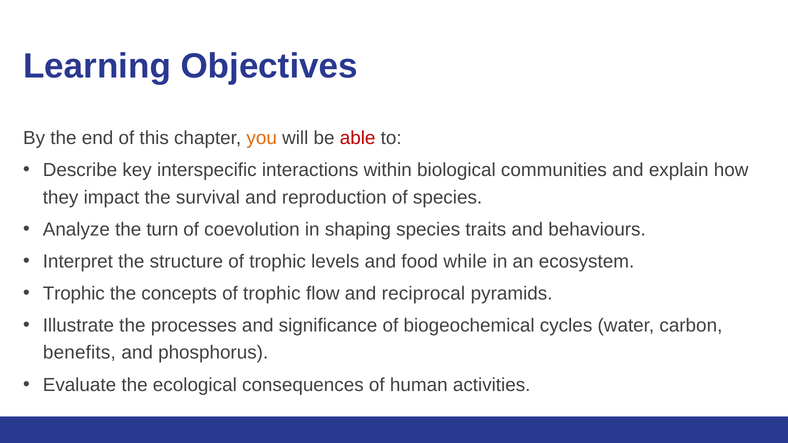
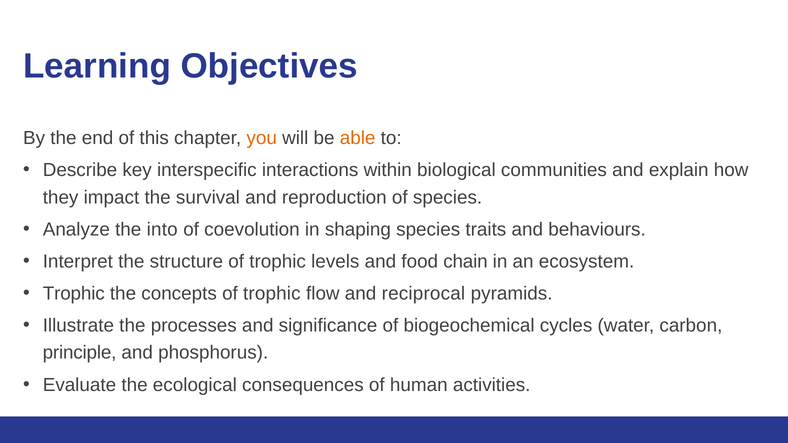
able colour: red -> orange (358, 138)
turn: turn -> into (162, 229)
while: while -> chain (465, 262)
benefits: benefits -> principle (80, 353)
